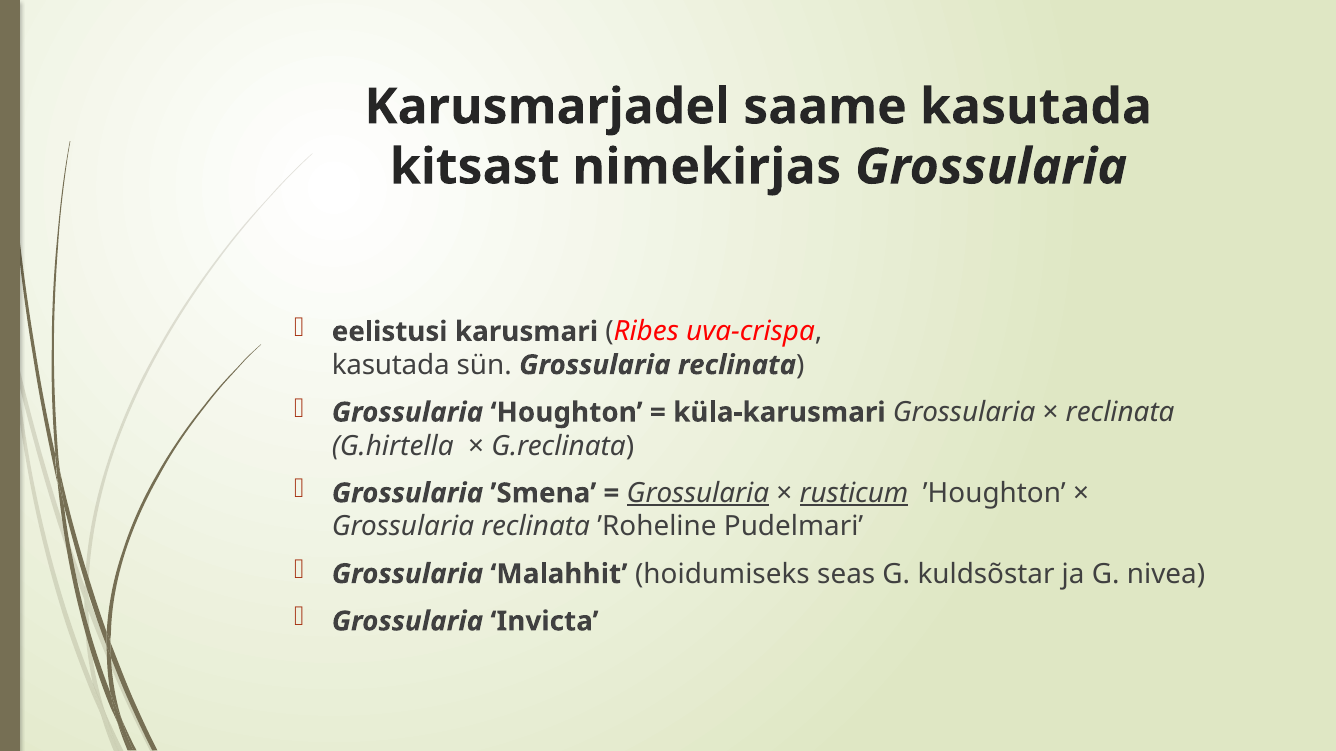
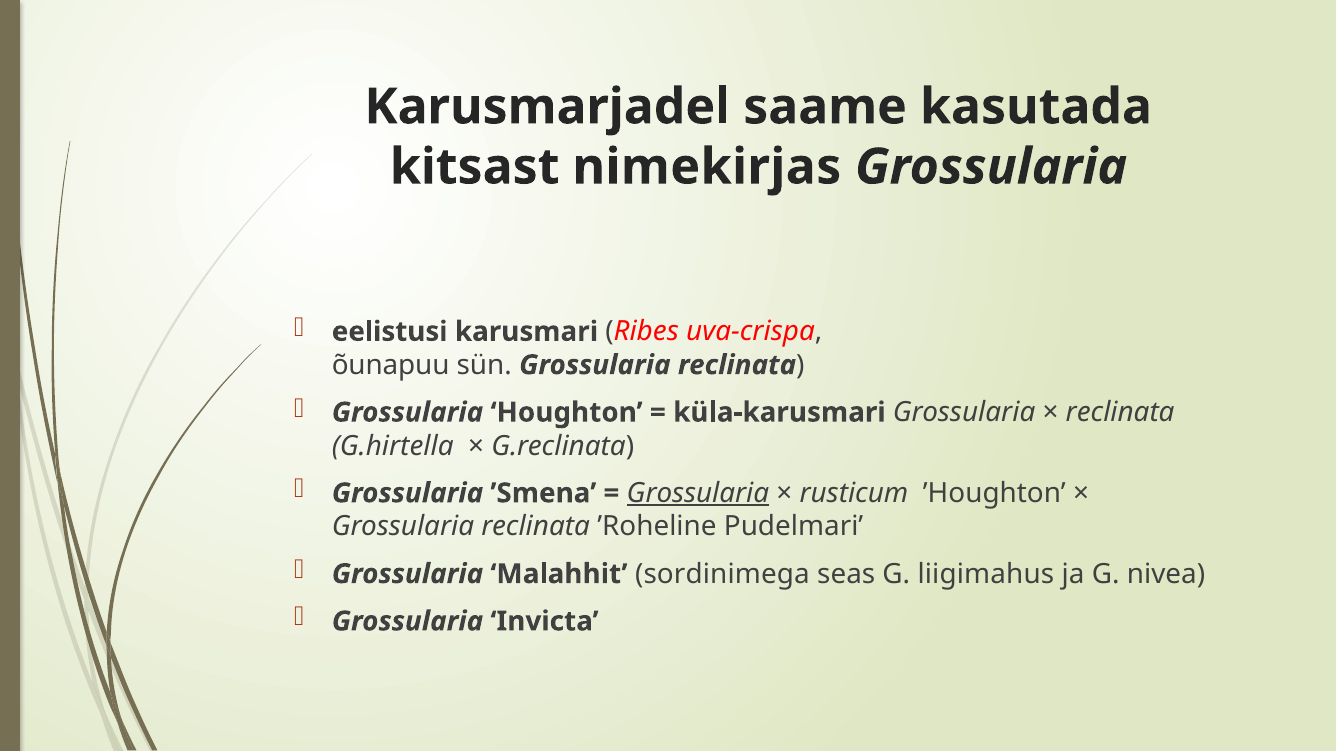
kasutada: kasutada -> õunapuu (391, 365)
rusticum underline: present -> none (854, 494)
hoidumiseks: hoidumiseks -> sordinimega (722, 574)
kuldsõstar: kuldsõstar -> liigimahus (986, 574)
